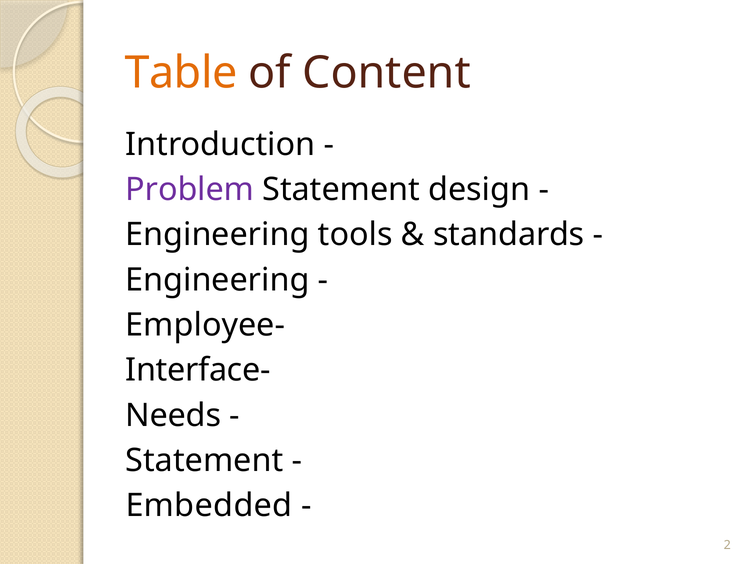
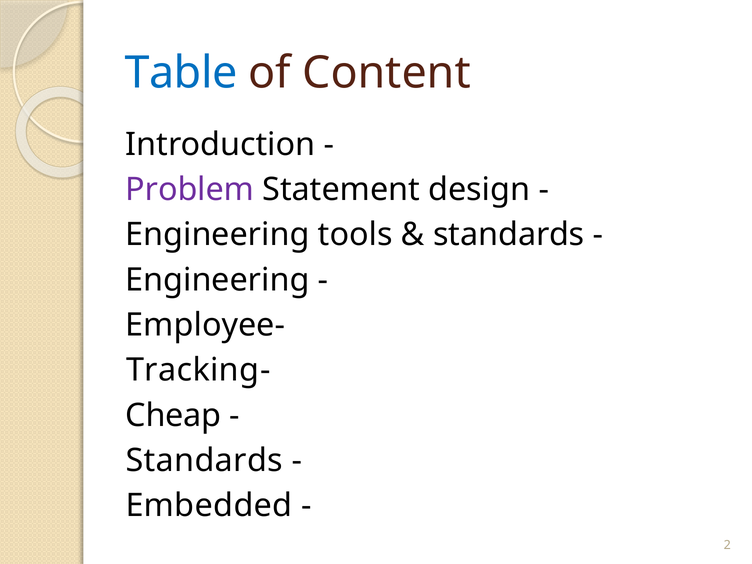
Table colour: orange -> blue (181, 73)
Interface: Interface -> Tracking (193, 370)
Needs: Needs -> Cheap (173, 415)
Statement: Statement -> Standards (204, 461)
